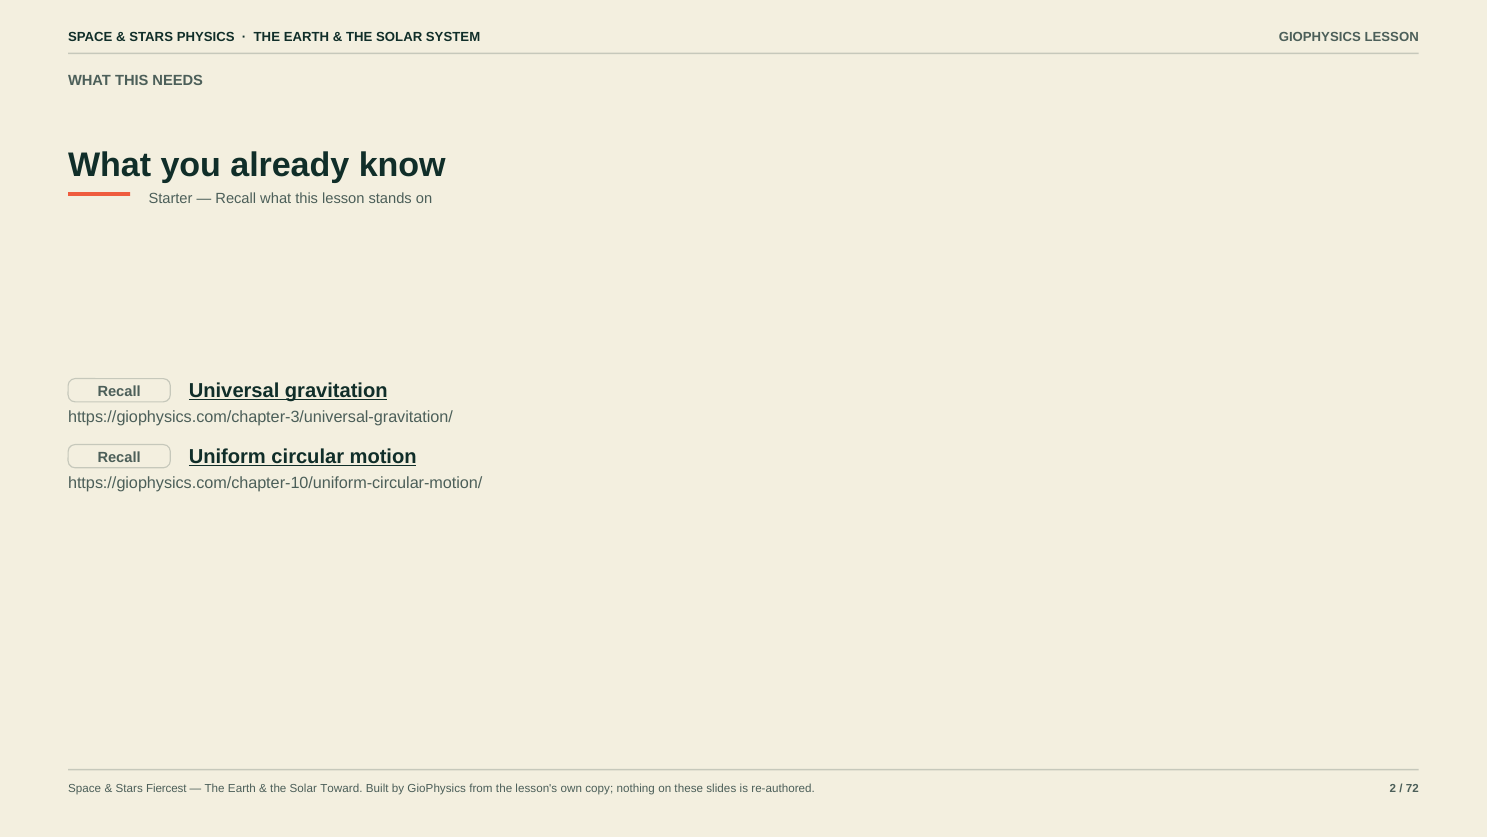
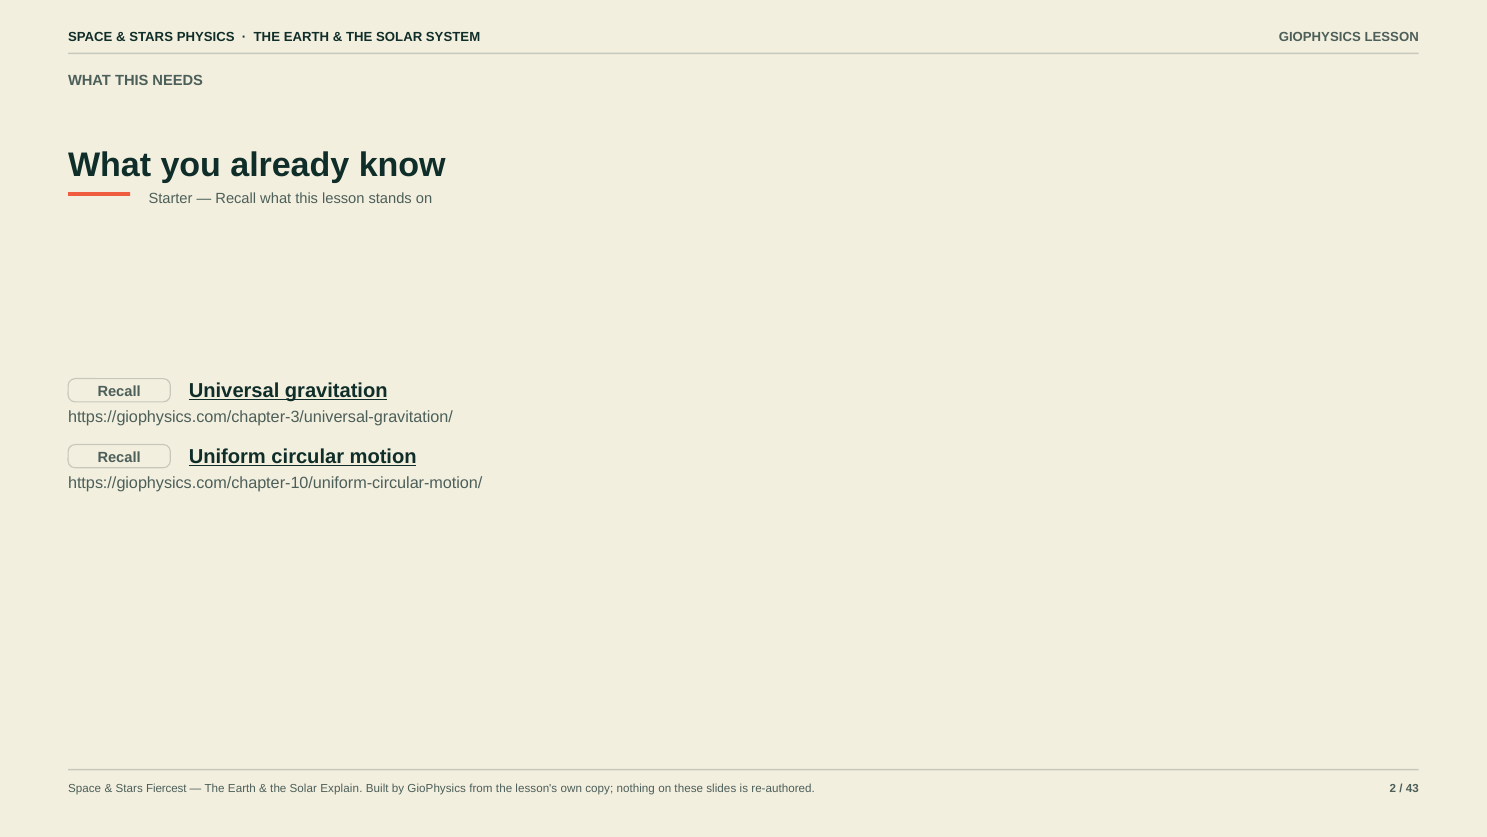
Toward: Toward -> Explain (341, 788)
72: 72 -> 43 (1412, 788)
